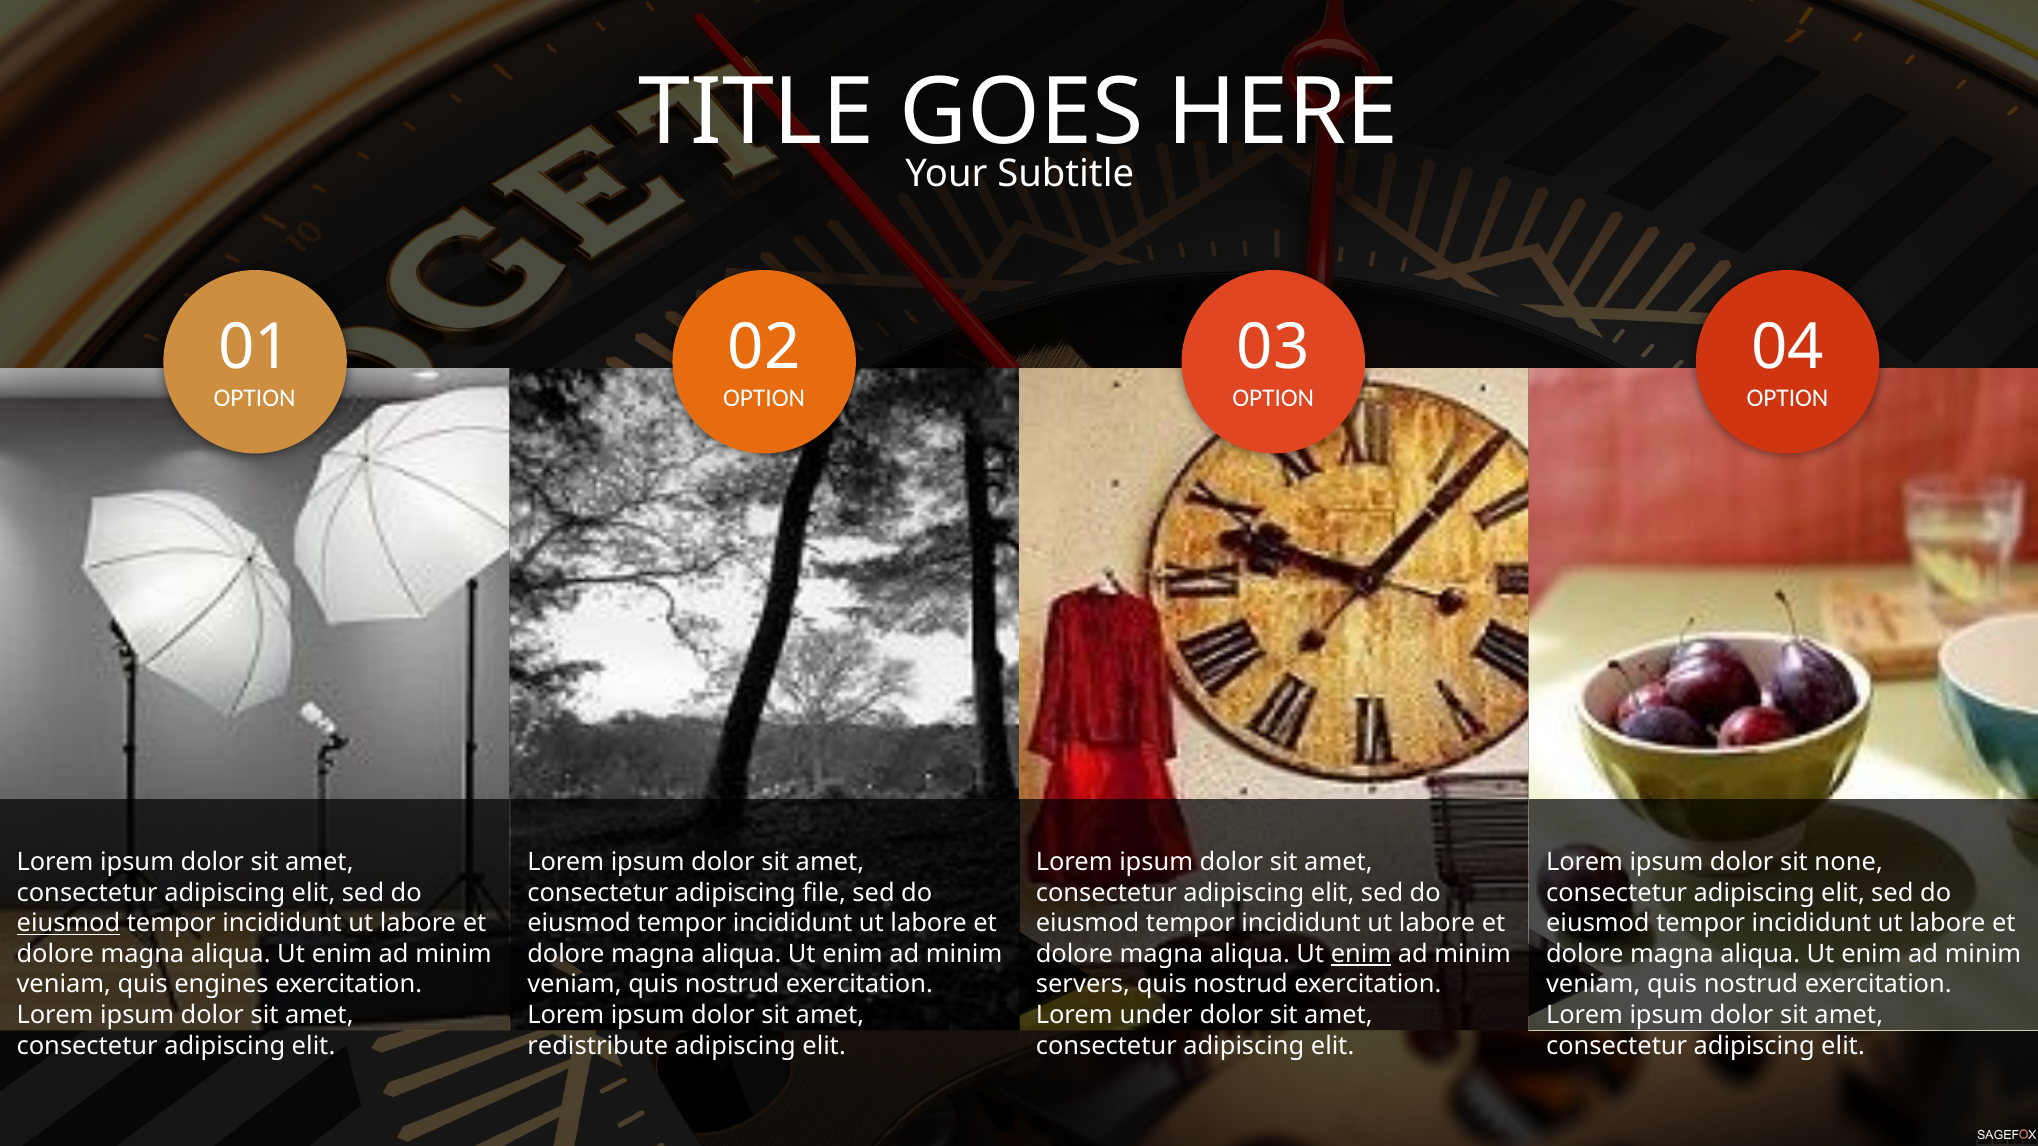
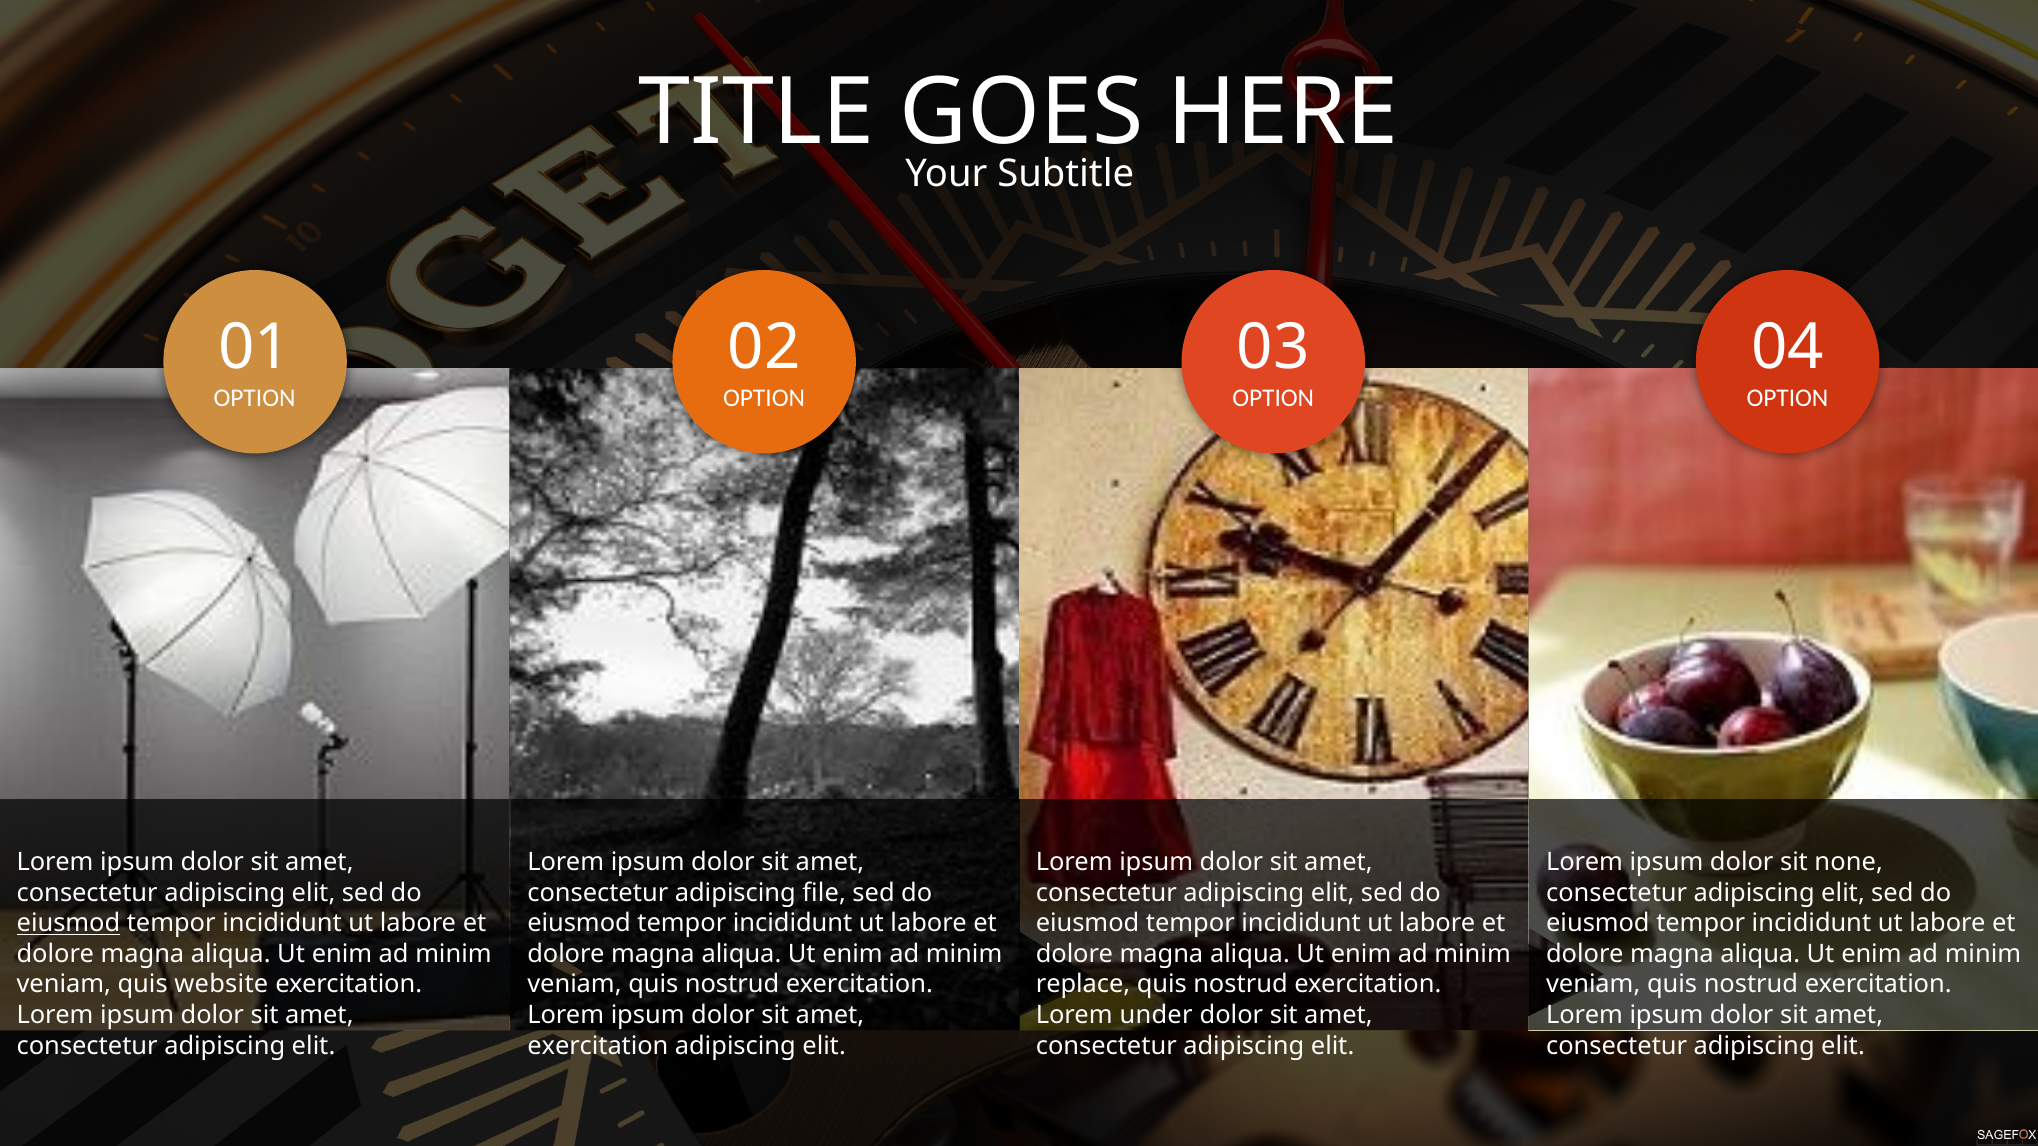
enim underline: present -> none (1361, 954)
engines: engines -> website (221, 985)
servers: servers -> replace (1083, 985)
redistribute: redistribute -> exercitation (598, 1046)
